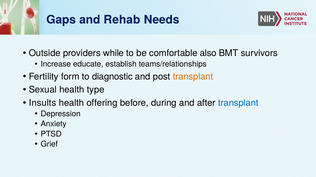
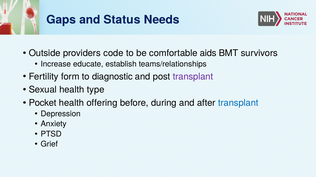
Rehab: Rehab -> Status (122, 20)
while: while -> code (113, 53)
also: also -> aids (208, 53)
transplant colour: orange -> purple (193, 77)
Insults: Insults -> Pocket (43, 103)
